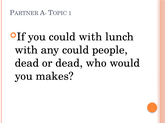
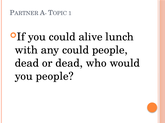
could with: with -> alive (91, 37)
you makes: makes -> people (55, 77)
